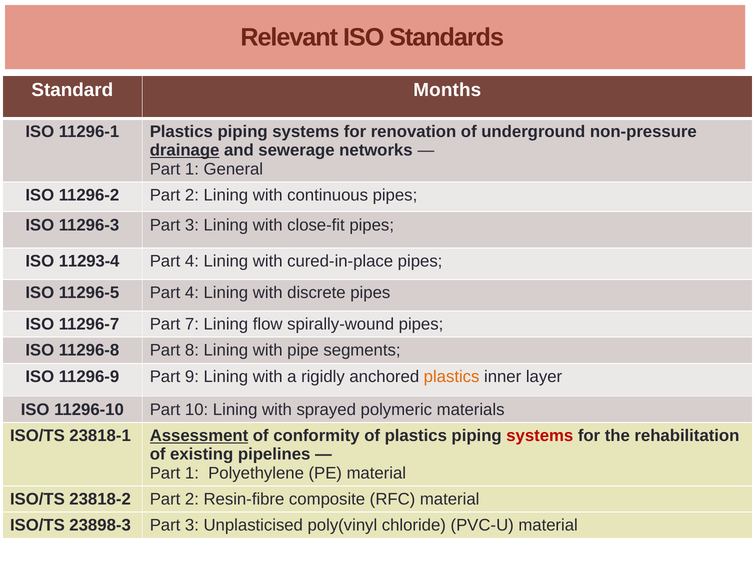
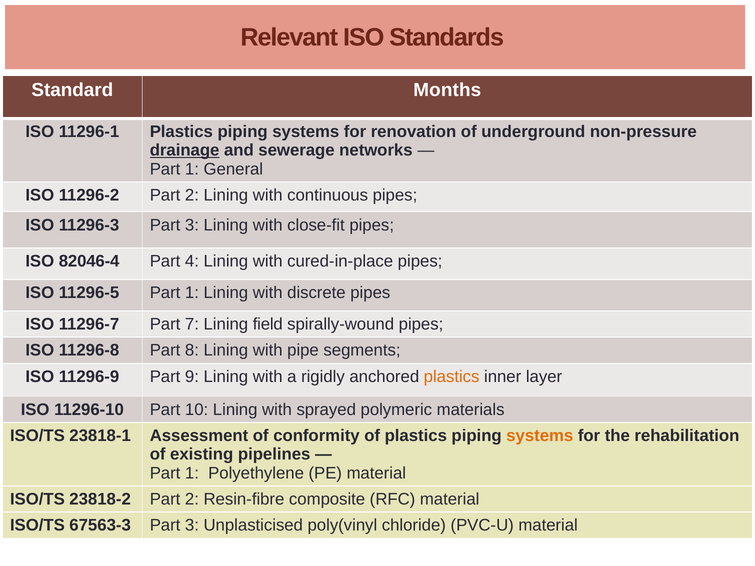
11293-4: 11293-4 -> 82046-4 (89, 261)
11296-5 Part 4: 4 -> 1 (192, 293)
flow: flow -> field (268, 324)
Assessment underline: present -> none (199, 436)
systems colour: red -> orange (540, 436)
23898-3: 23898-3 -> 67563-3 (100, 526)
